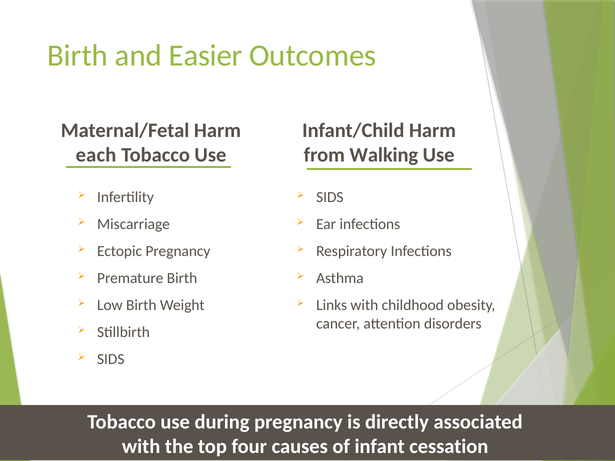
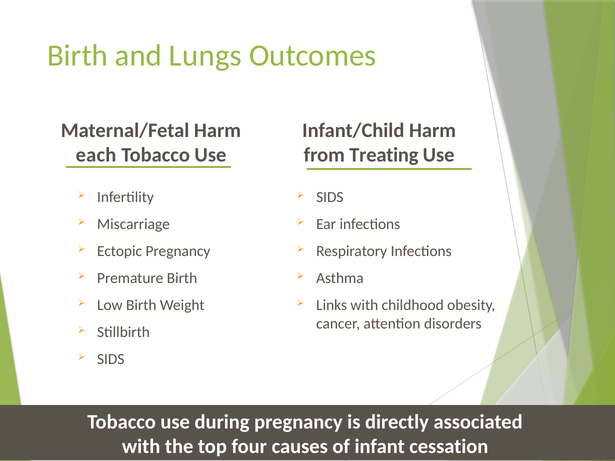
Easier: Easier -> Lungs (205, 56)
Walking: Walking -> Treating (384, 155)
